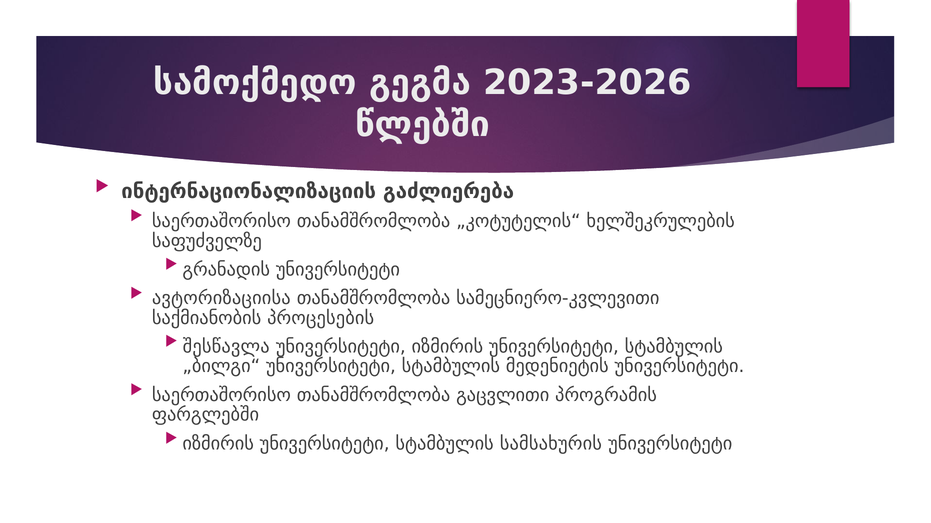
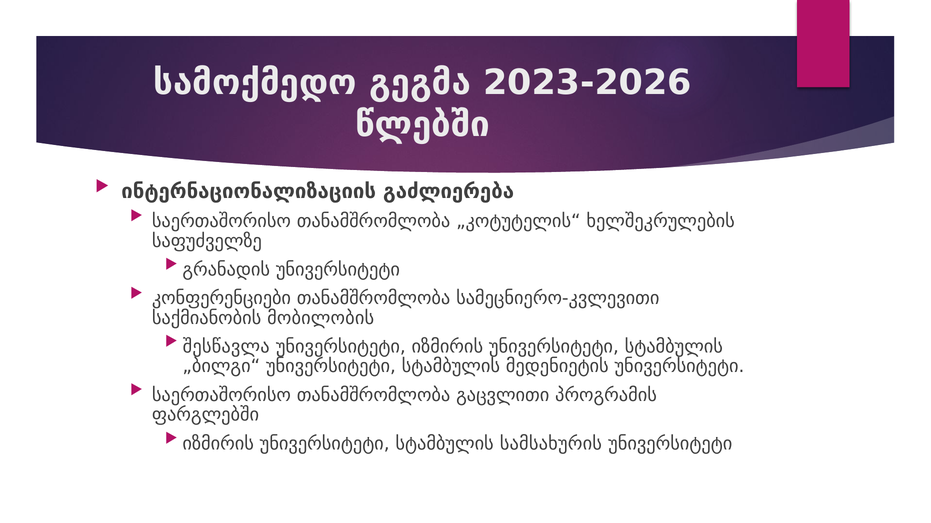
ავტორიზაციისა: ავტორიზაციისა -> კონფერენციები (221, 298)
პროცესების: პროცესების -> მობილობის (321, 318)
